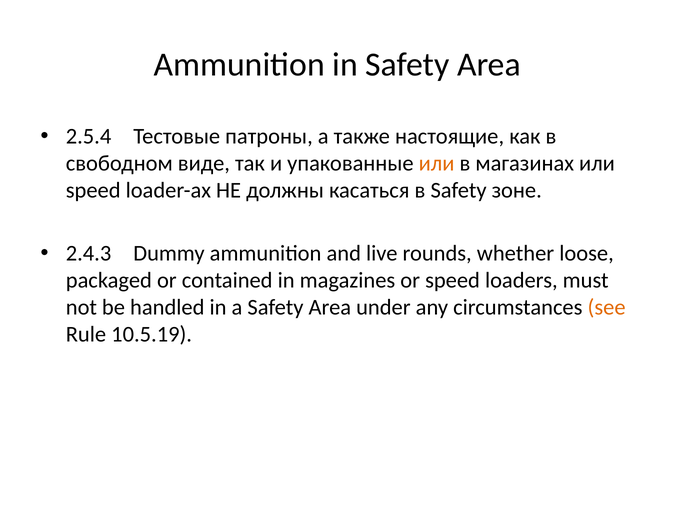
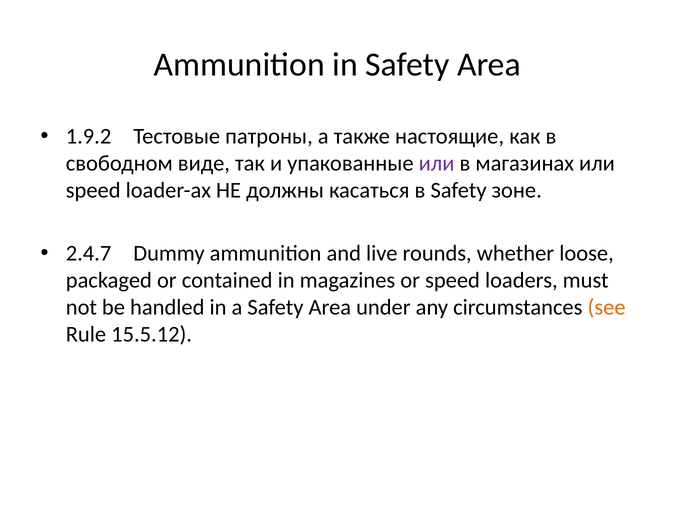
2.5.4: 2.5.4 -> 1.9.2 (89, 137)
или colour: orange -> purple (437, 164)
2.4.3: 2.4.3 -> 2.4.7 (89, 254)
10.5.19: 10.5.19 -> 15.5.12 (152, 335)
